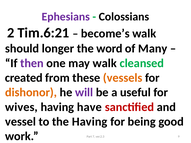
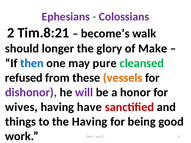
Colossians colour: black -> purple (124, 17)
Tim.6:21: Tim.6:21 -> Tim.8:21 (43, 33)
word: word -> glory (109, 49)
Many: Many -> Make (153, 49)
then colour: purple -> blue (32, 63)
may walk: walk -> pure (105, 63)
created: created -> refused (24, 78)
dishonor colour: orange -> purple (31, 93)
useful: useful -> honor (135, 93)
vessel: vessel -> things (21, 122)
